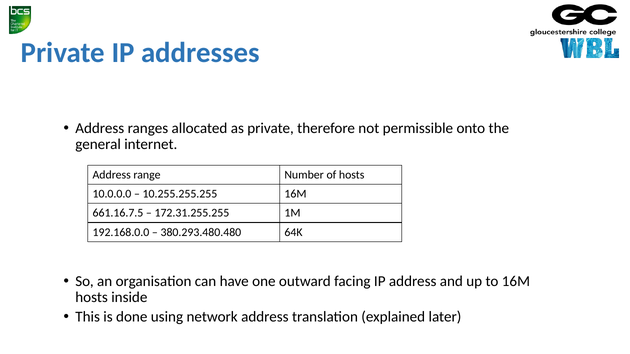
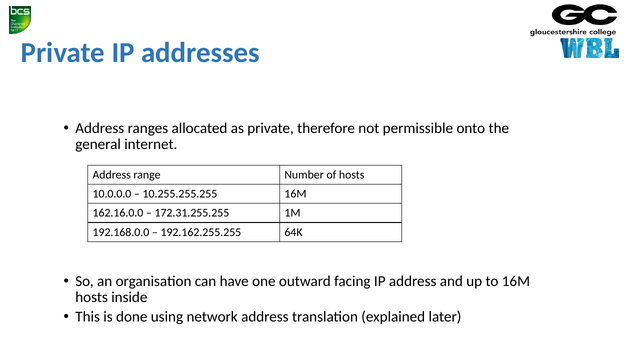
661.16.7.5: 661.16.7.5 -> 162.16.0.0 (118, 213)
380.293.480.480: 380.293.480.480 -> 192.162.255.255 (201, 232)
